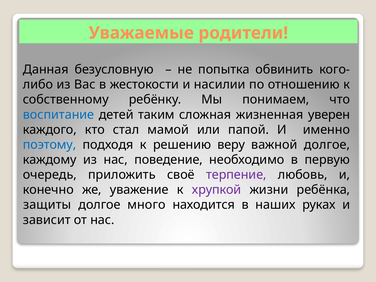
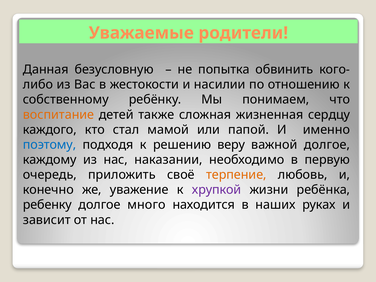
воспитание colour: blue -> orange (59, 115)
таким: таким -> также (156, 115)
уверен: уверен -> сердцу (329, 115)
поведение: поведение -> наказании (168, 160)
терпение colour: purple -> orange (236, 175)
защиты: защиты -> ребенку (47, 205)
